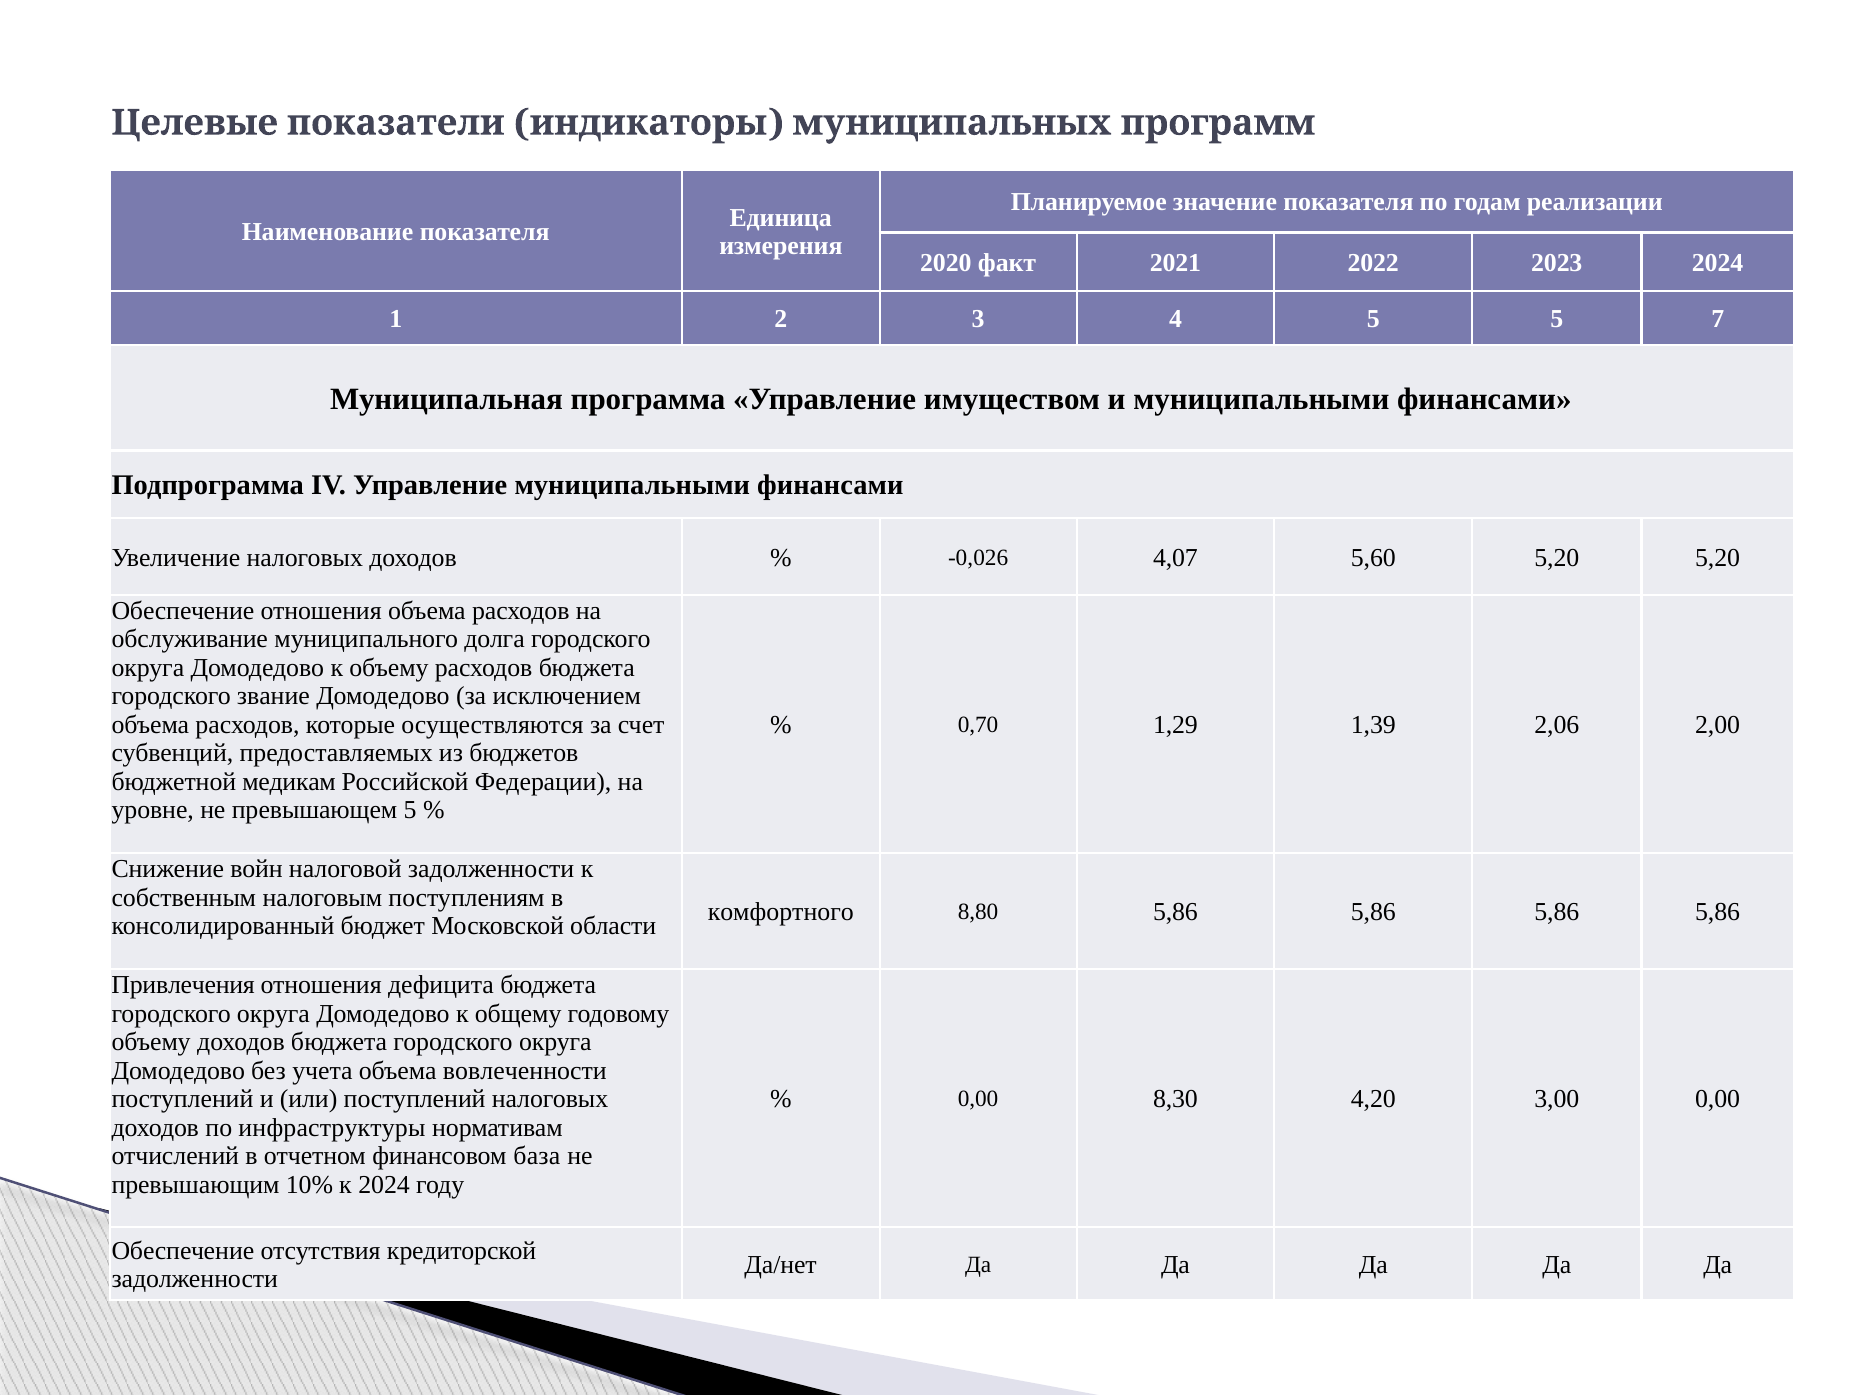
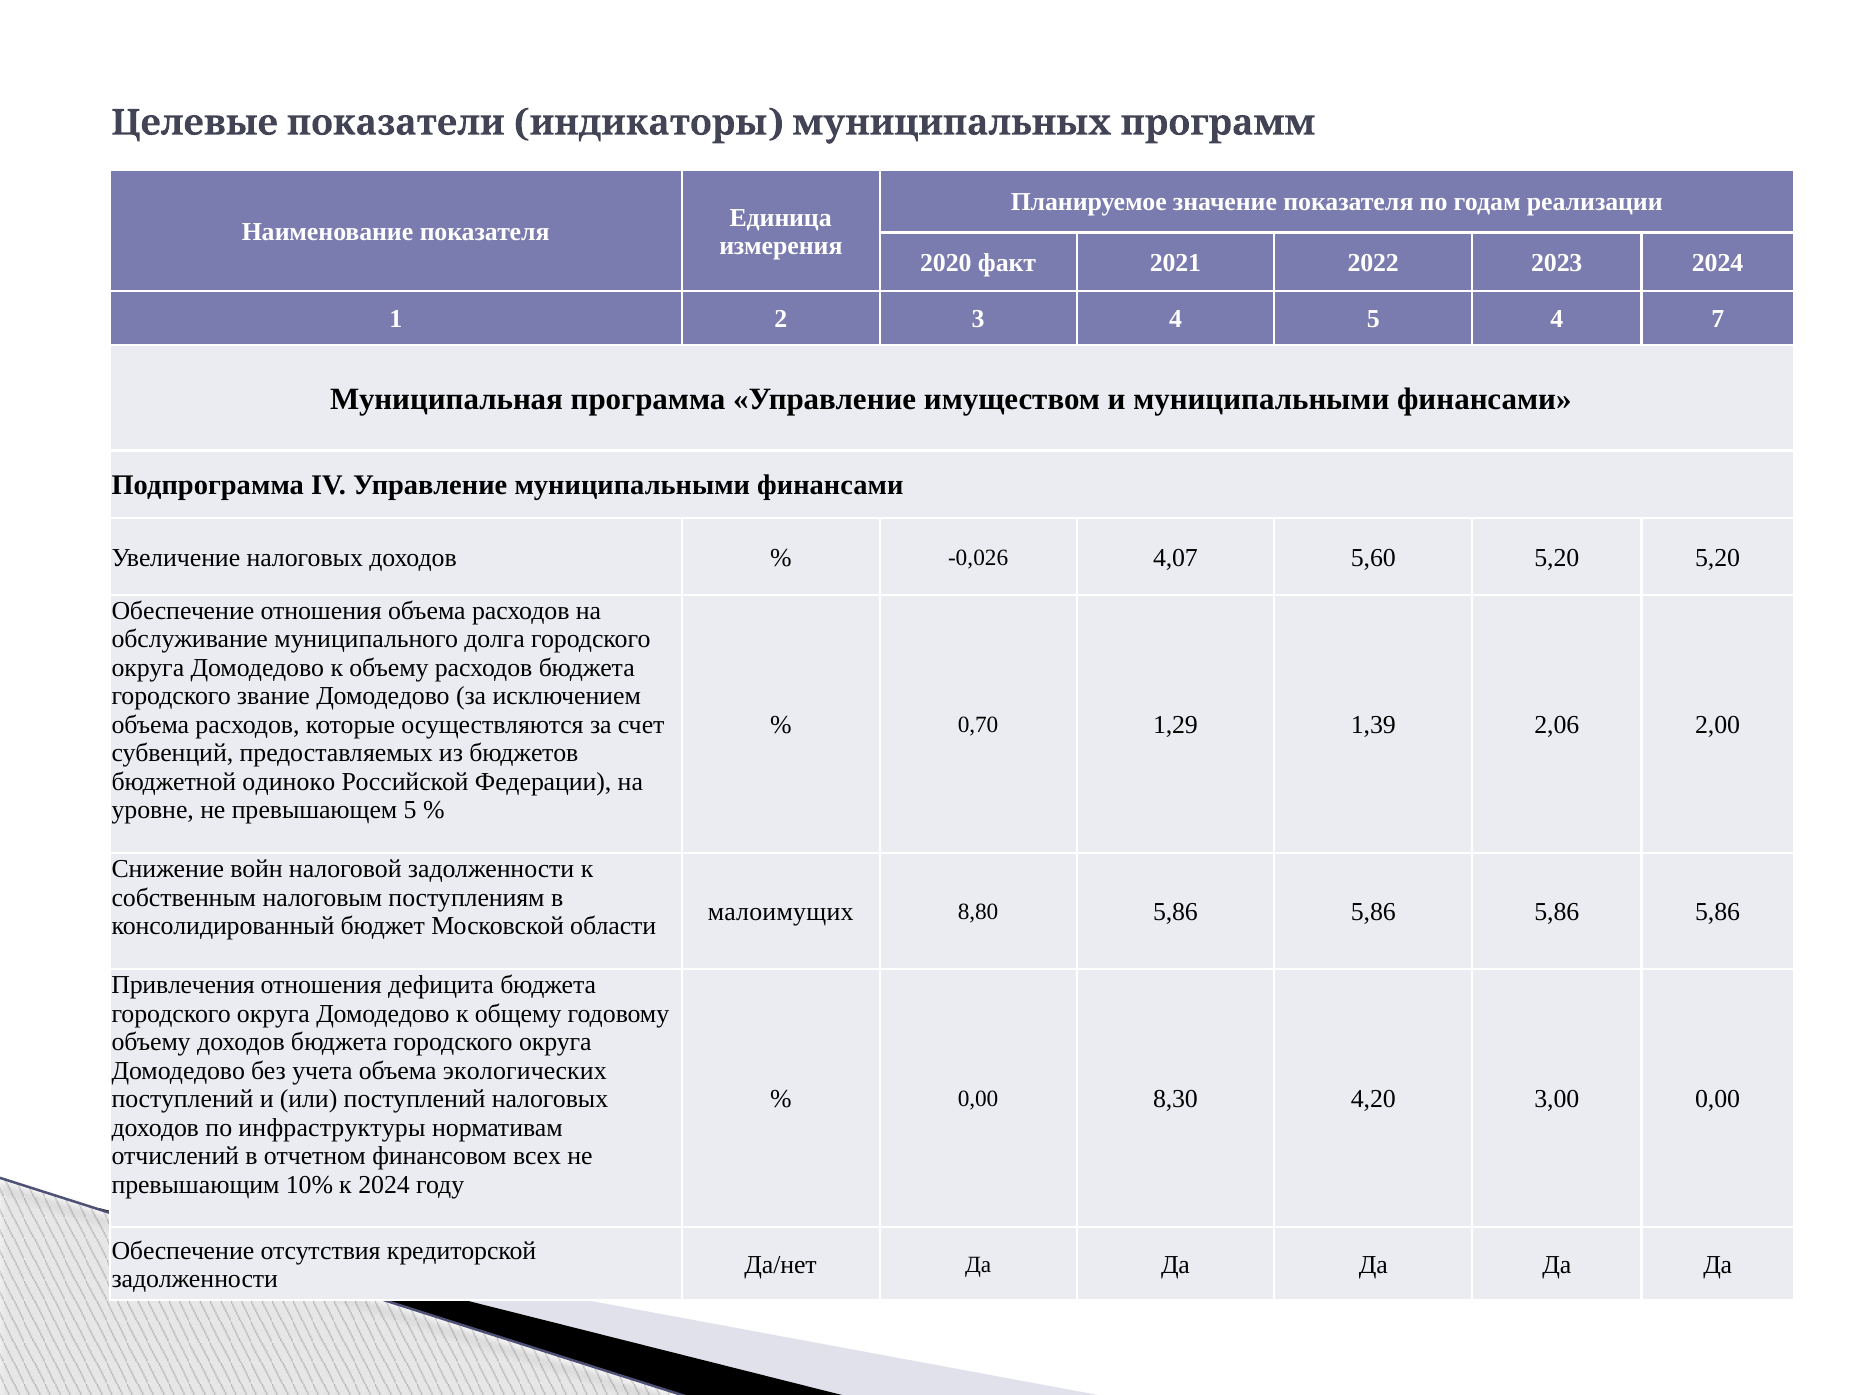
5 5: 5 -> 4 (1557, 319)
медикам: медикам -> одиноко (289, 782)
комфортного: комфортного -> малоимущих (781, 912)
вовлеченности: вовлеченности -> экологических (525, 1071)
база: база -> всех (537, 1156)
